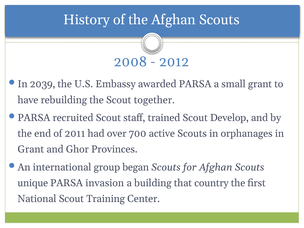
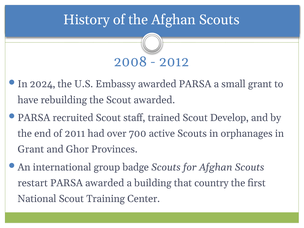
2039: 2039 -> 2024 (43, 84)
Scout together: together -> awarded (154, 100)
began: began -> badge (136, 167)
unique: unique -> restart (33, 183)
PARSA invasion: invasion -> awarded (105, 183)
